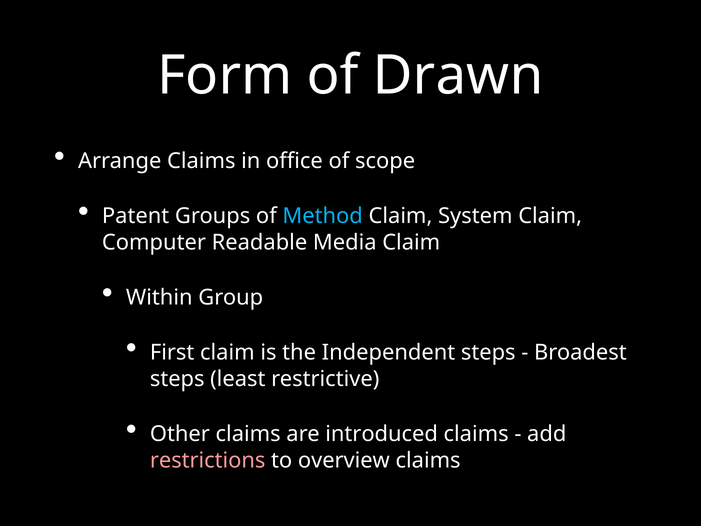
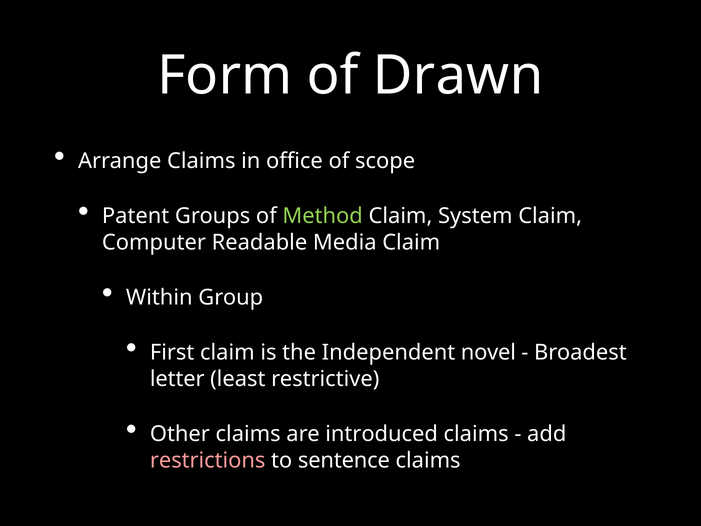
Method colour: light blue -> light green (323, 216)
Independent steps: steps -> novel (488, 353)
steps: steps -> letter (177, 379)
overview: overview -> sentence (344, 460)
